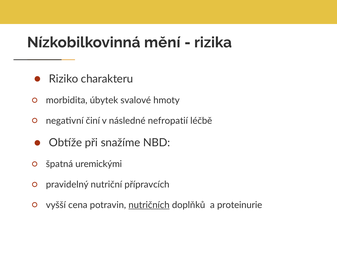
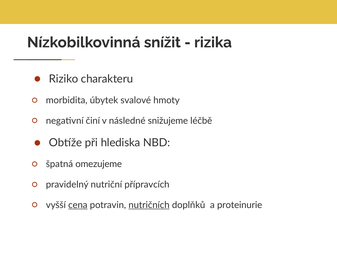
mění: mění -> snížit (162, 42)
nefropatií: nefropatií -> snižujeme (168, 121)
snažíme: snažíme -> hlediska (121, 143)
uremickými: uremickými -> omezujeme (99, 164)
cena underline: none -> present (78, 205)
